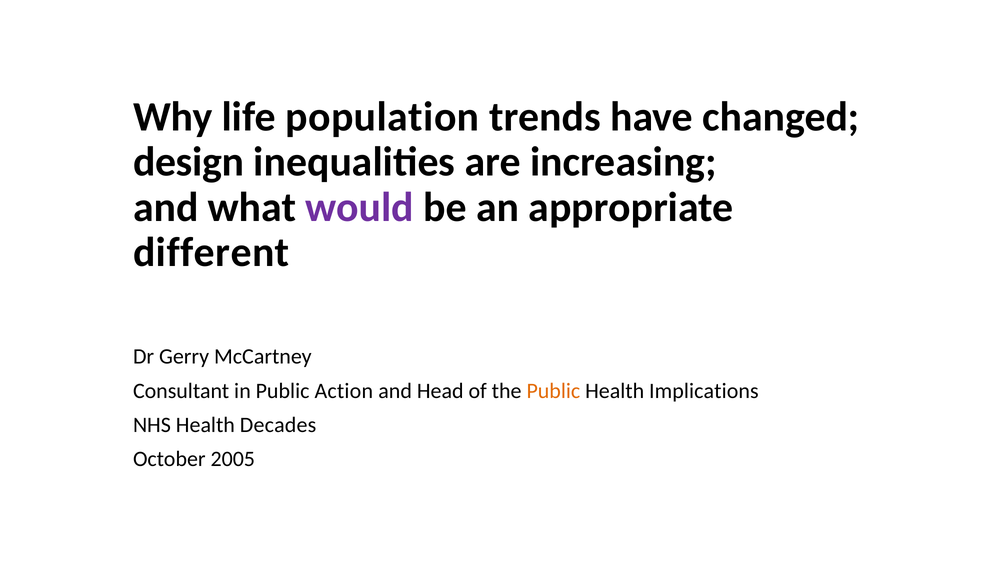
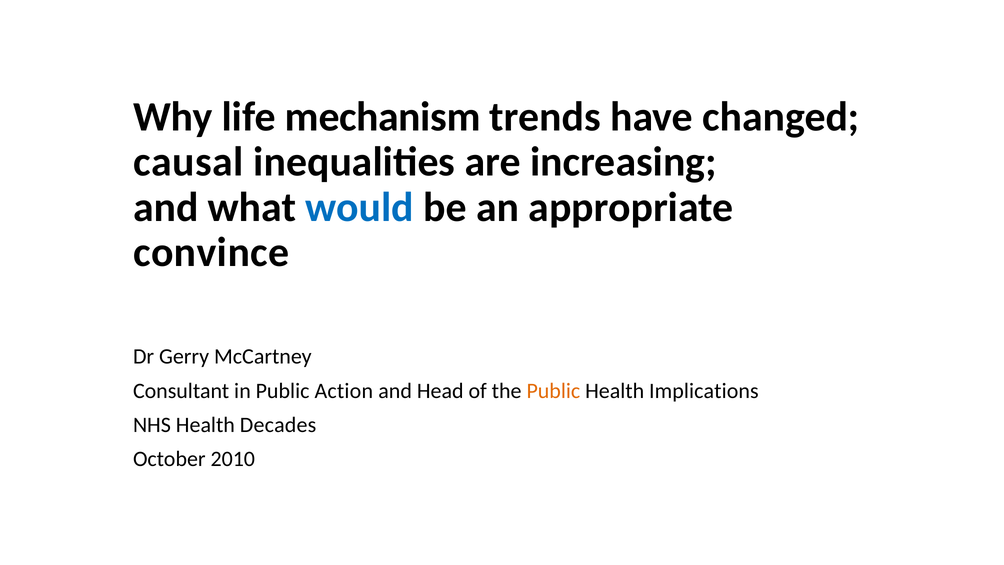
population: population -> mechanism (383, 117)
design: design -> causal (188, 162)
would colour: purple -> blue (360, 207)
different: different -> convince (211, 252)
2005: 2005 -> 2010 (233, 459)
